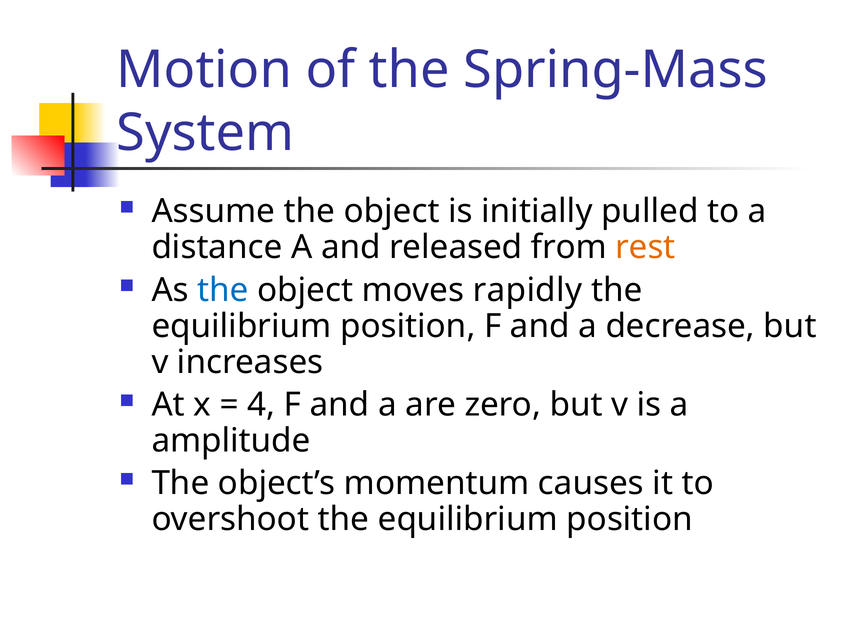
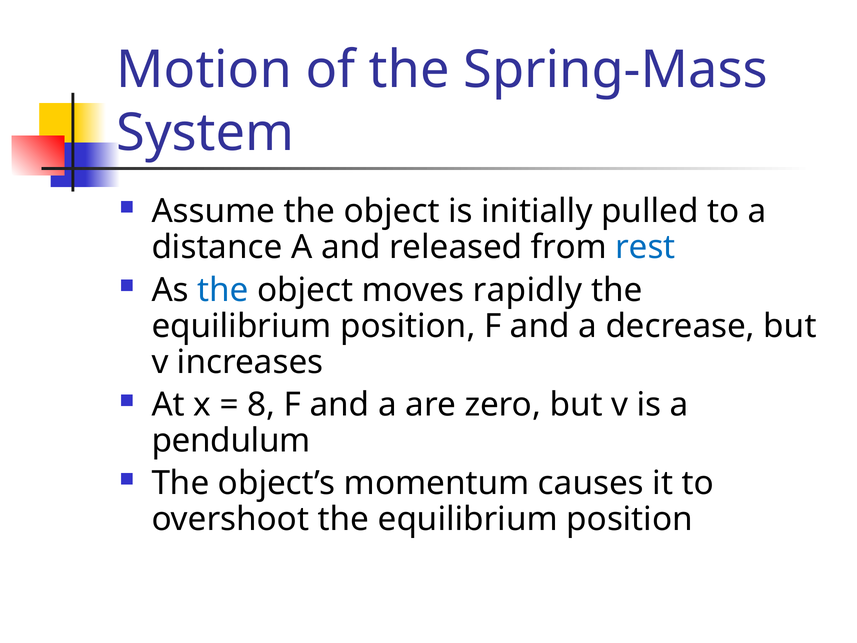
rest colour: orange -> blue (645, 247)
4: 4 -> 8 (261, 405)
amplitude: amplitude -> pendulum (231, 441)
